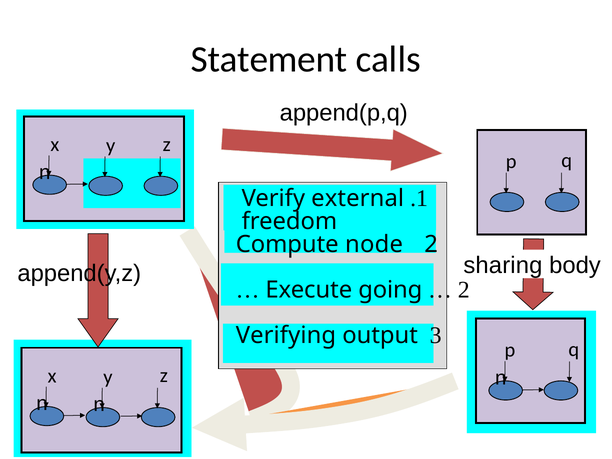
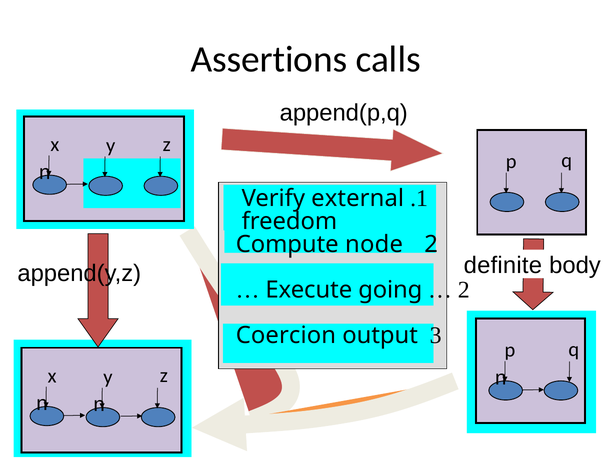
Statement: Statement -> Assertions (269, 59)
sharing: sharing -> definite (503, 266)
Verifying: Verifying -> Coercion (286, 336)
